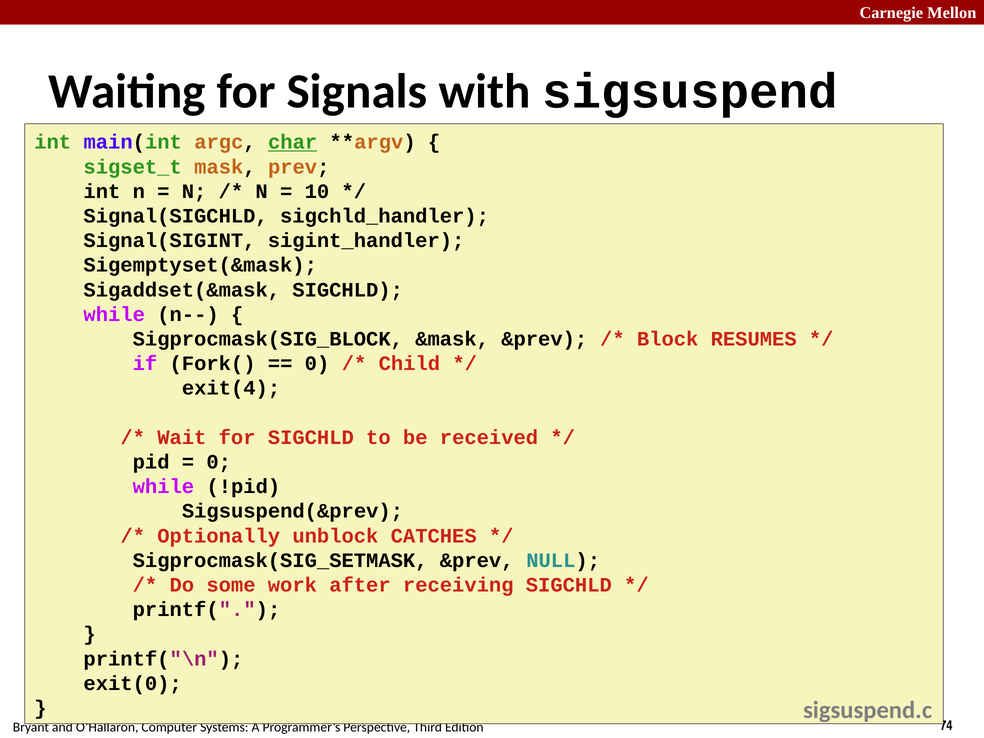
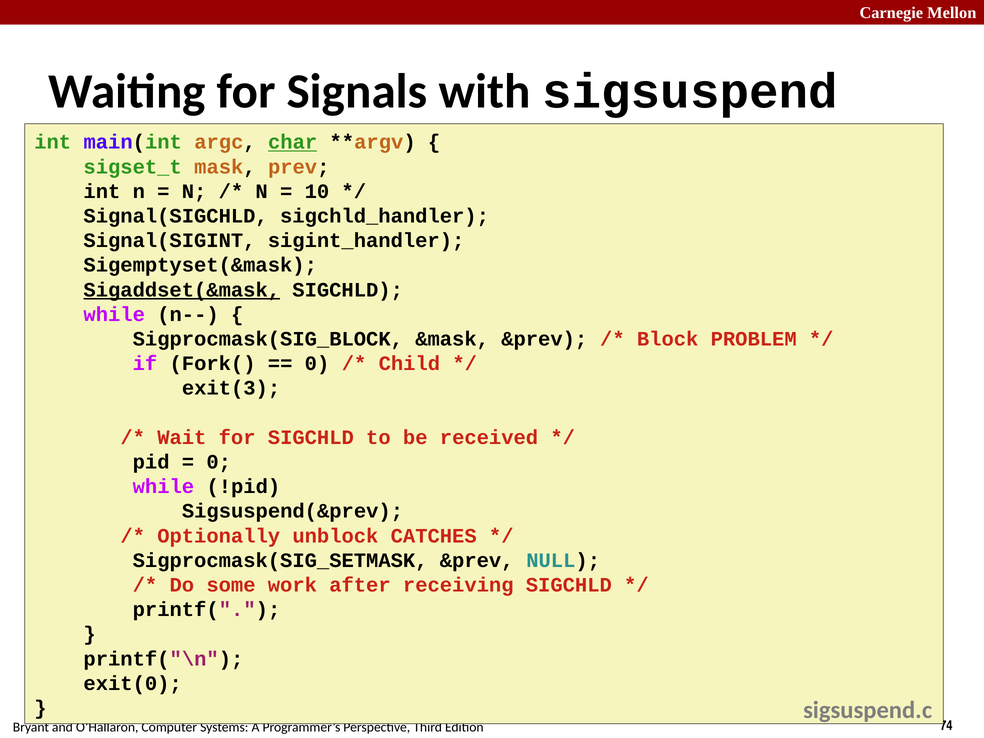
Sigaddset(&mask underline: none -> present (182, 290)
RESUMES: RESUMES -> PROBLEM (754, 339)
exit(4: exit(4 -> exit(3 (231, 388)
